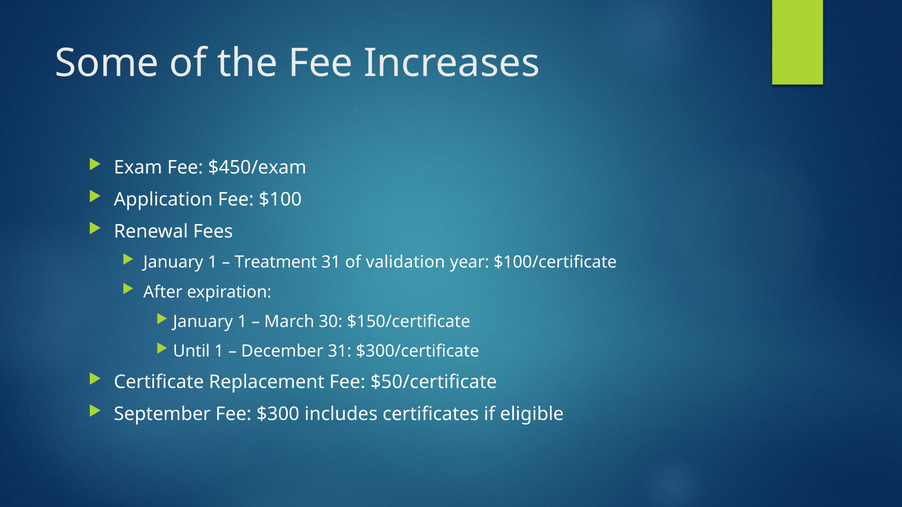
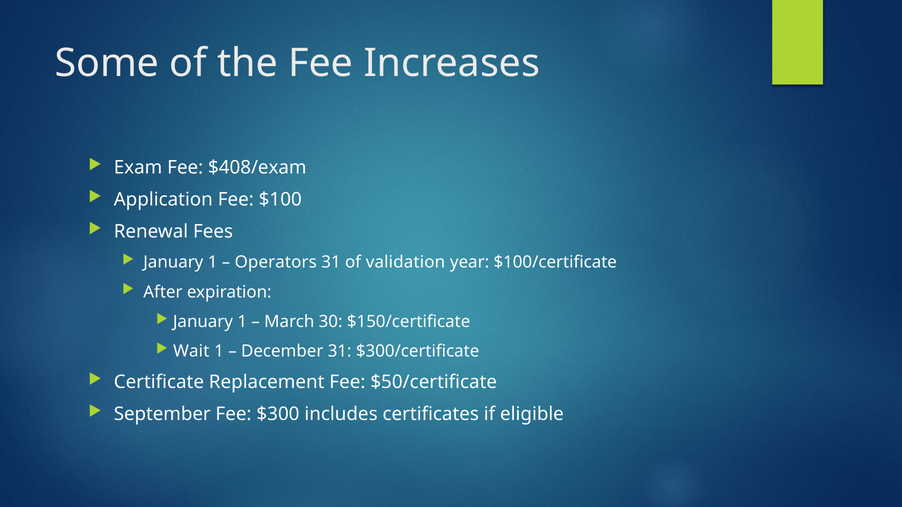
$450/exam: $450/exam -> $408/exam (257, 168)
Treatment: Treatment -> Operators (276, 262)
Until: Until -> Wait (191, 352)
